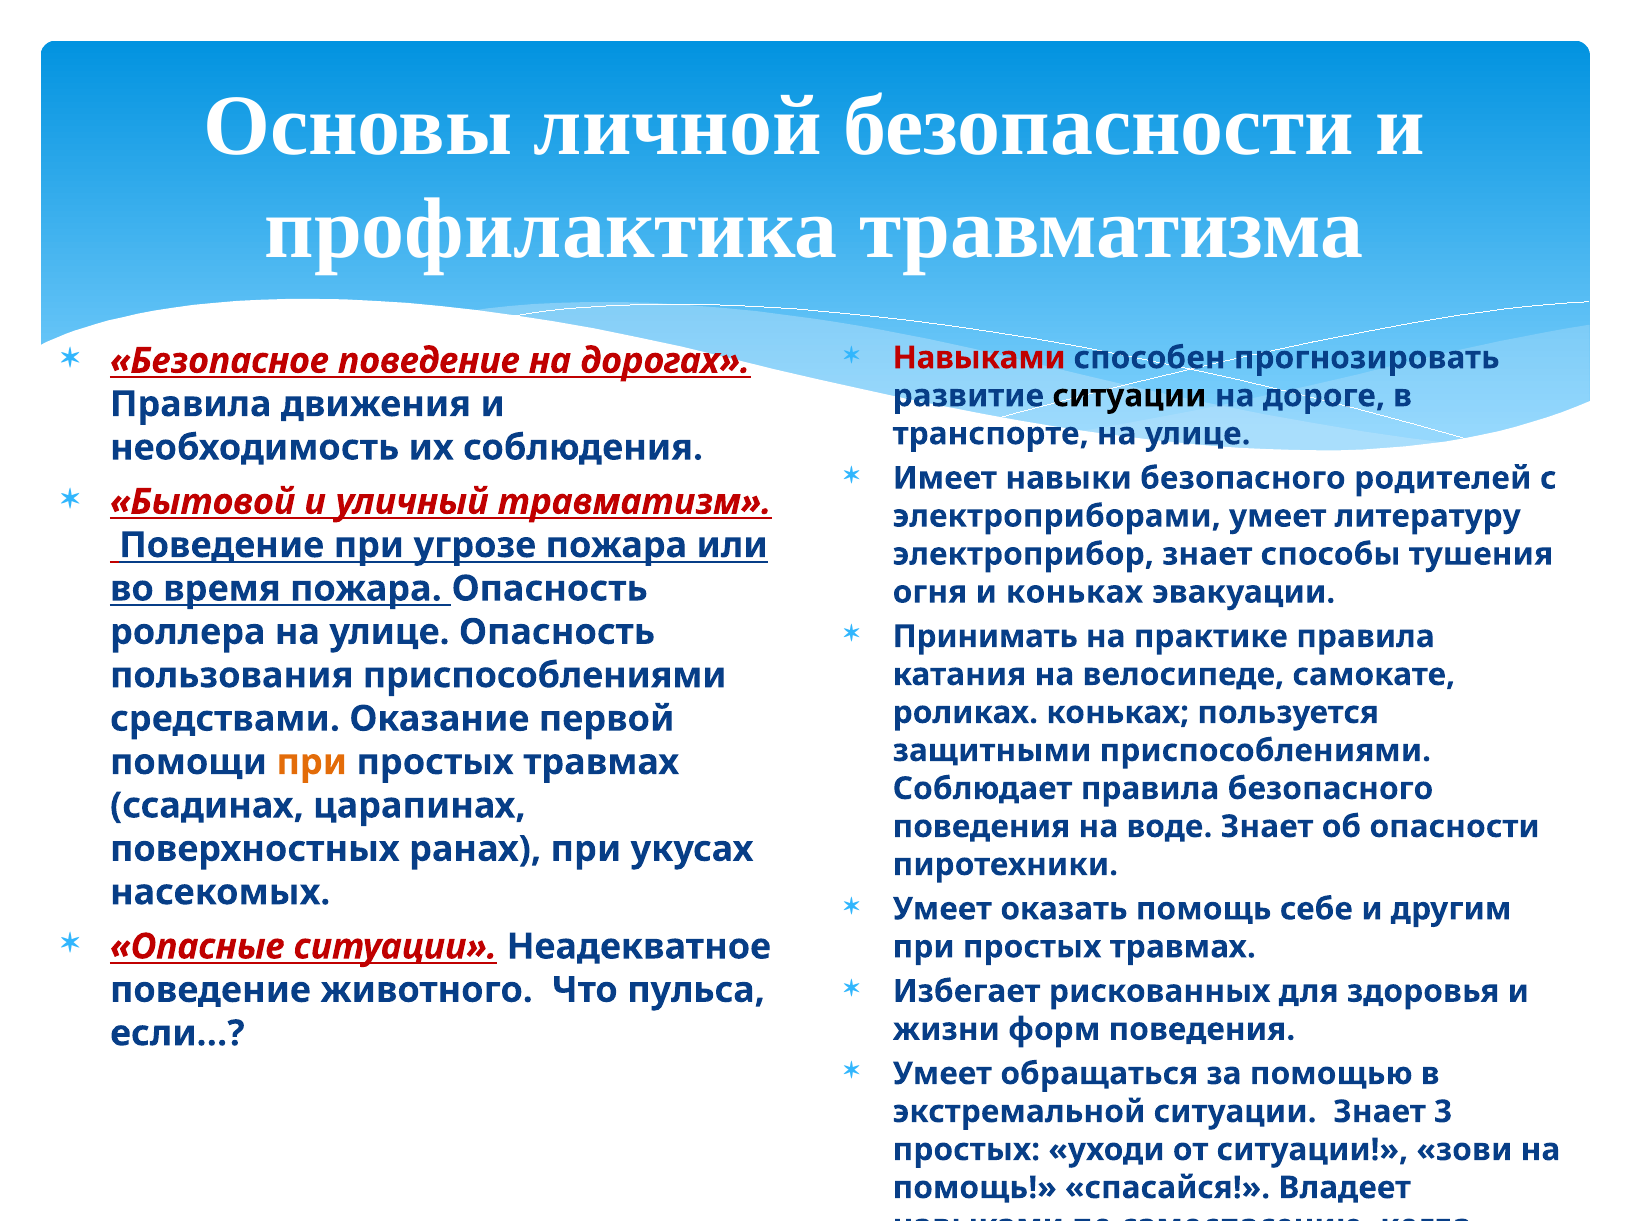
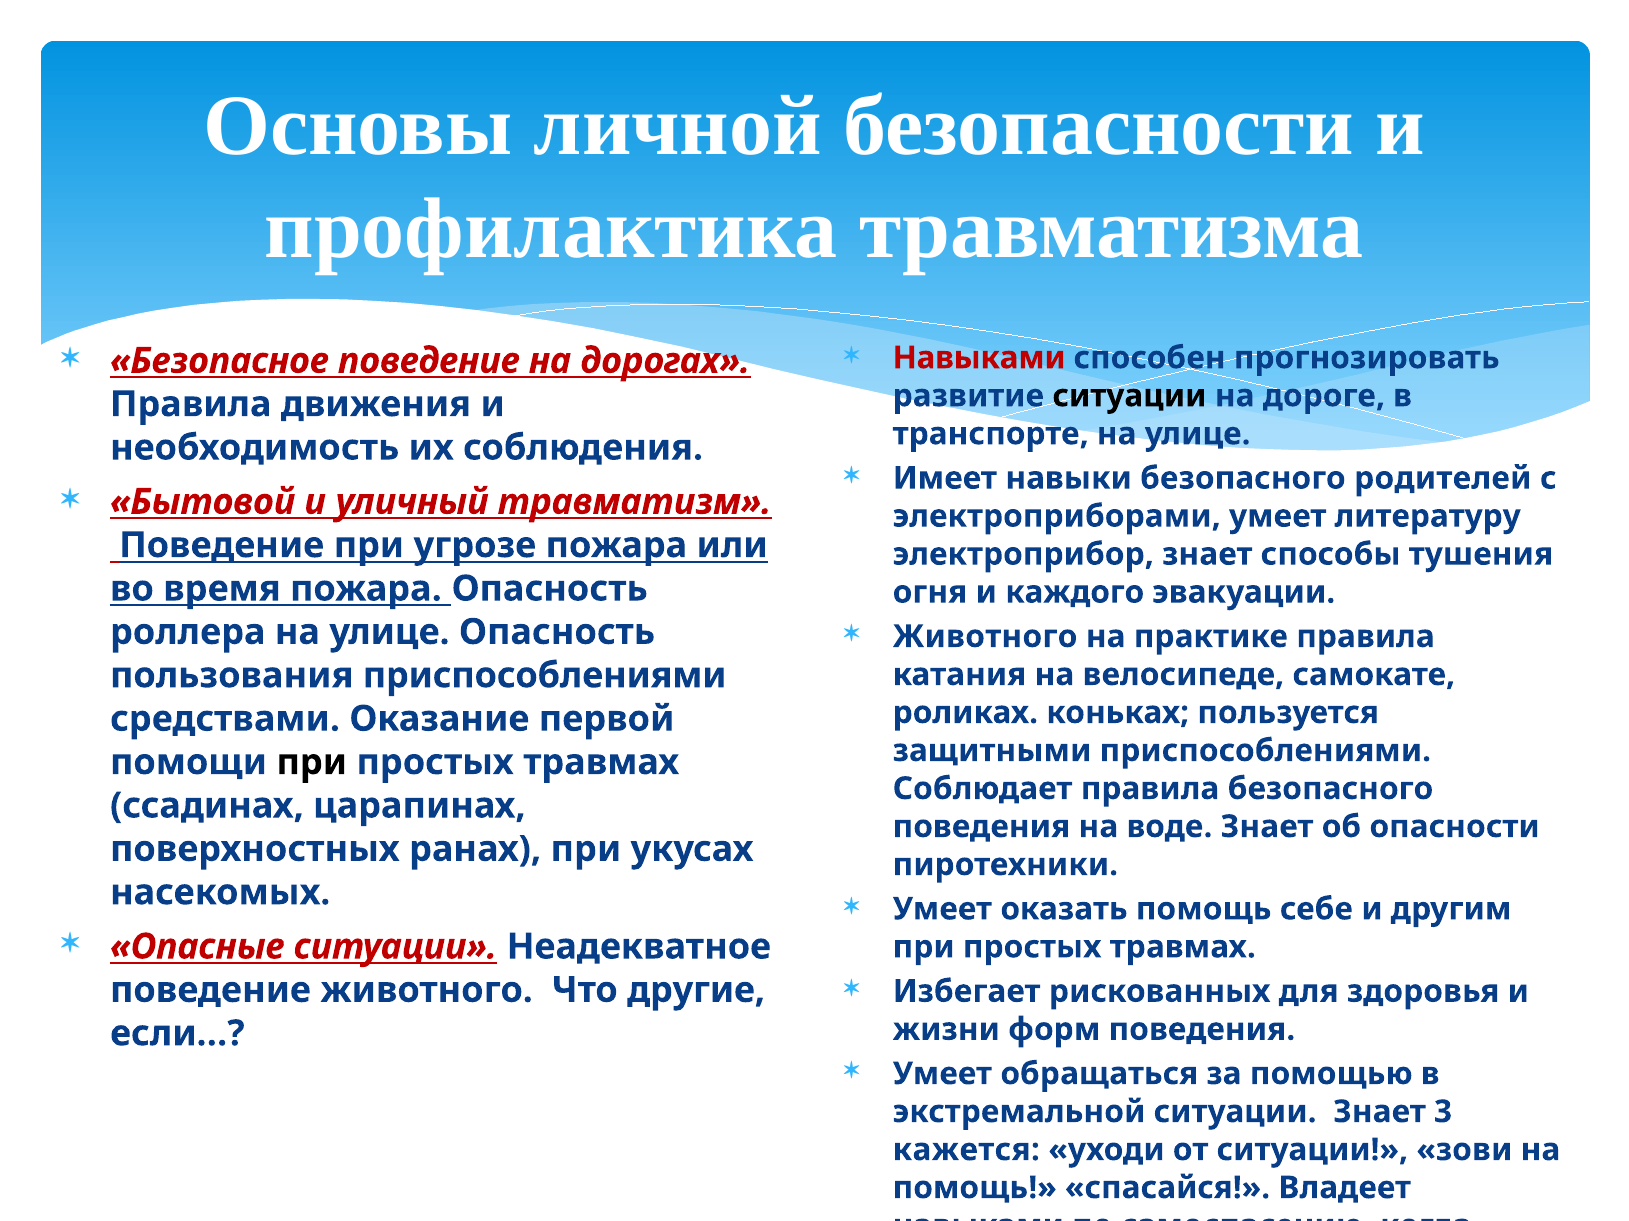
и коньках: коньках -> каждого (1075, 593)
Принимать: Принимать -> Животного (985, 637)
при colour: orange -> black (312, 763)
пульса: пульса -> другие (696, 991)
простых: простых -> кажется (966, 1150)
